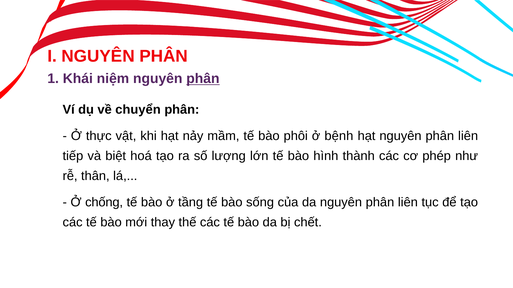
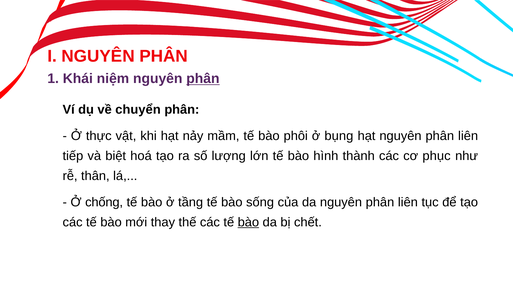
bệnh: bệnh -> bụng (339, 136)
phép: phép -> phục (437, 156)
bào underline: none -> present (248, 223)
